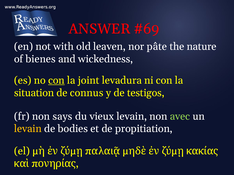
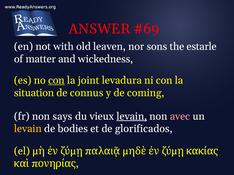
pâte: pâte -> sons (157, 47)
nature: nature -> estarle (202, 47)
bienes: bienes -> matter (41, 59)
testigos: testigos -> coming (146, 93)
levain underline: none -> present (132, 117)
avec colour: light green -> pink (180, 117)
propitiation: propitiation -> glorificados (144, 129)
